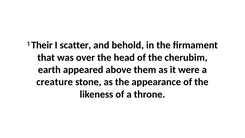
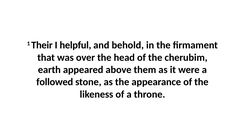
scatter: scatter -> helpful (75, 45)
creature: creature -> followed (55, 82)
